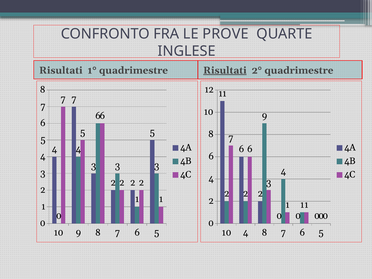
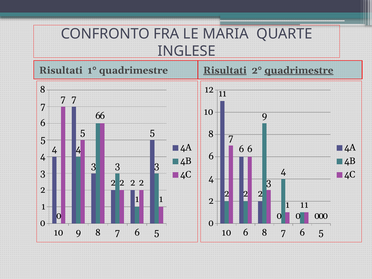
PROVE: PROVE -> MARIA (226, 34)
quadrimestre underline: none -> present (299, 70)
10 4: 4 -> 6 (246, 233)
